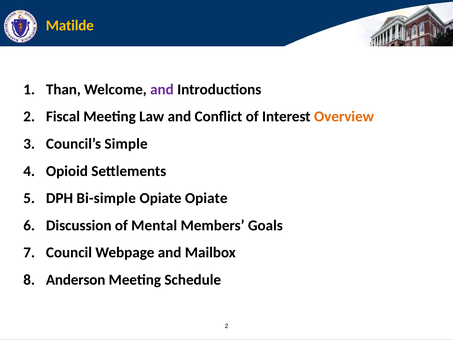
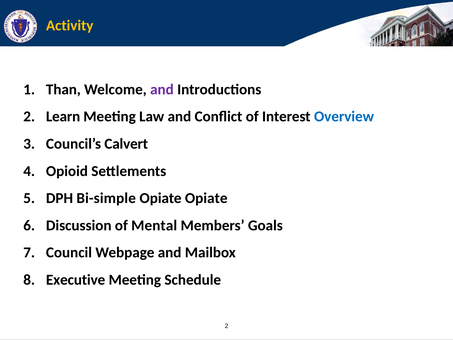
Matilde: Matilde -> Activity (70, 25)
Fiscal: Fiscal -> Learn (63, 117)
Overview colour: orange -> blue (344, 117)
Simple: Simple -> Calvert (126, 144)
Anderson: Anderson -> Executive (76, 280)
